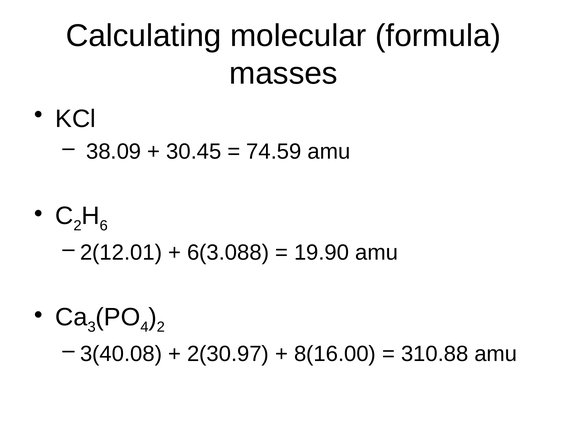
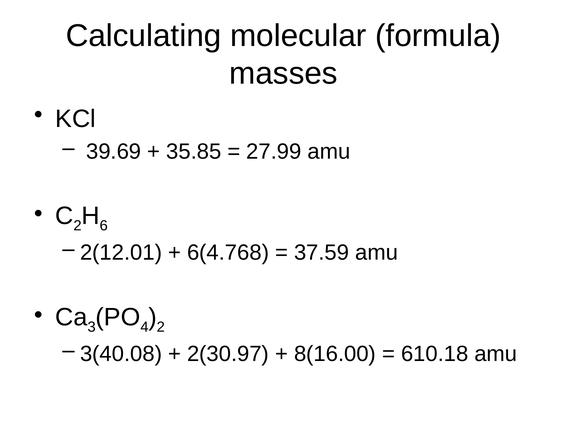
38.09: 38.09 -> 39.69 (114, 152)
30.45: 30.45 -> 35.85 (194, 152)
74.59: 74.59 -> 27.99 (274, 152)
6(3.088: 6(3.088 -> 6(4.768 (228, 253)
19.90: 19.90 -> 37.59 (322, 253)
310.88: 310.88 -> 610.18 (435, 354)
